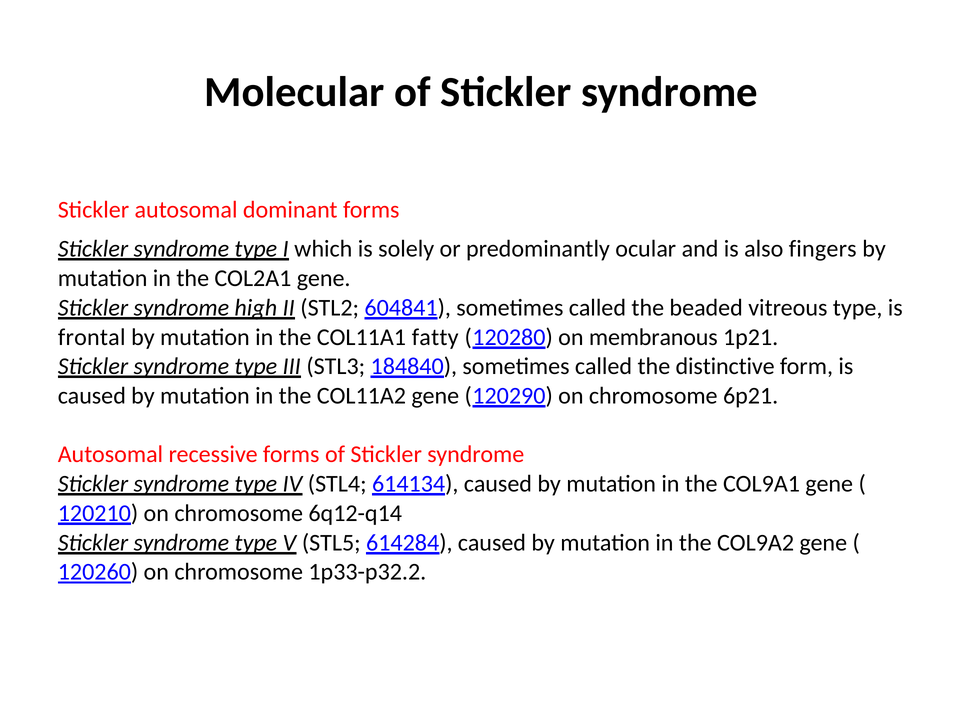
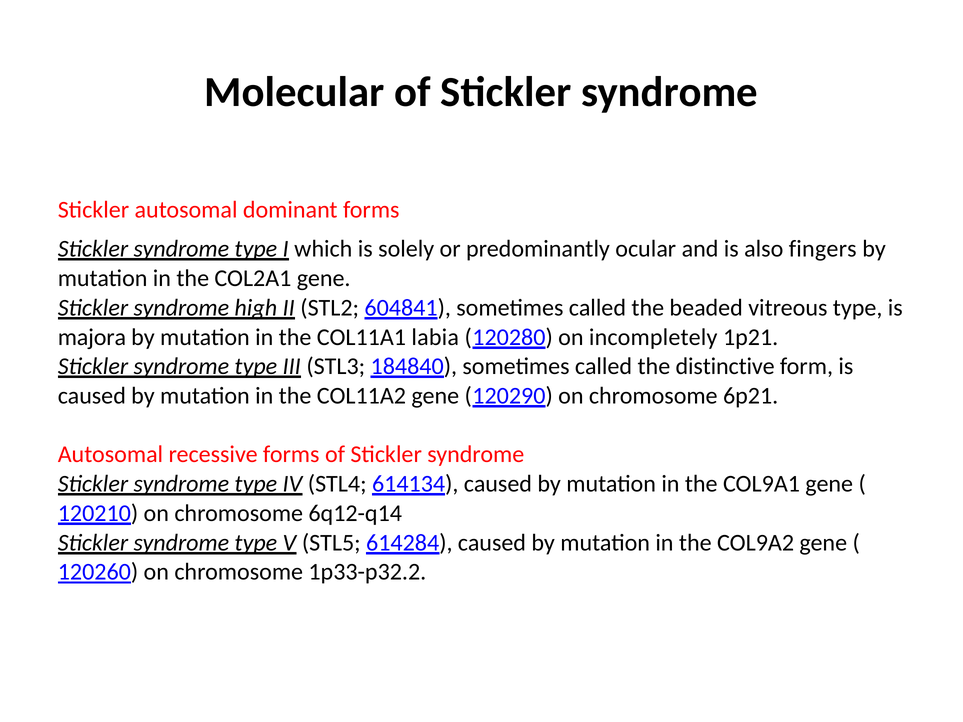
frontal: frontal -> majora (92, 337)
fatty: fatty -> labia (435, 337)
membranous: membranous -> incompletely (653, 337)
